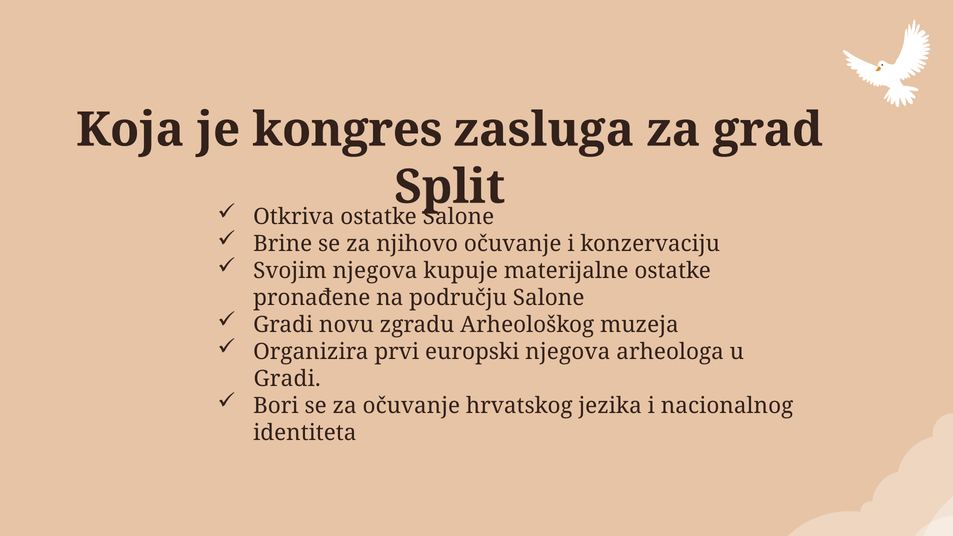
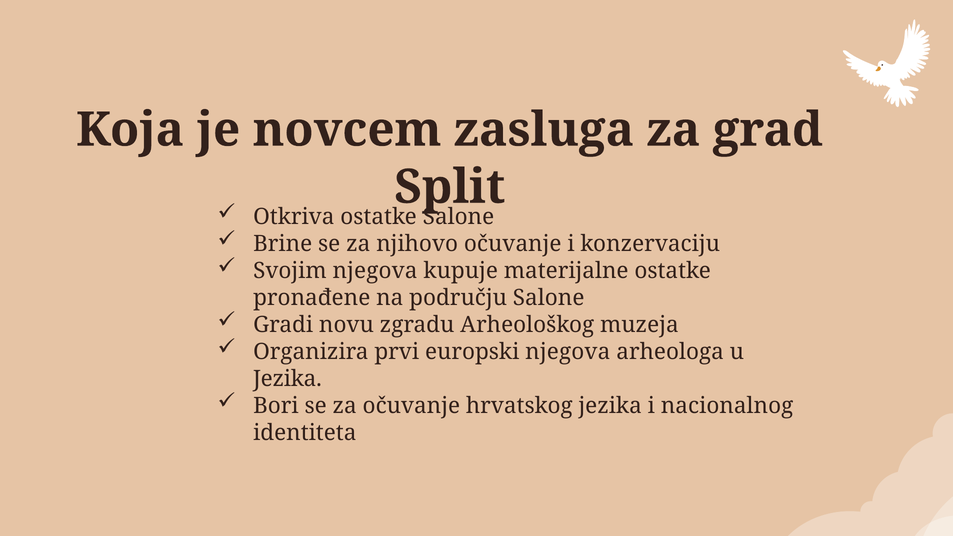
kongres: kongres -> novcem (347, 130)
Gradi: Gradi -> Jezika (287, 379)
